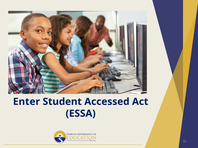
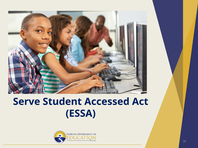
Enter: Enter -> Serve (27, 102)
